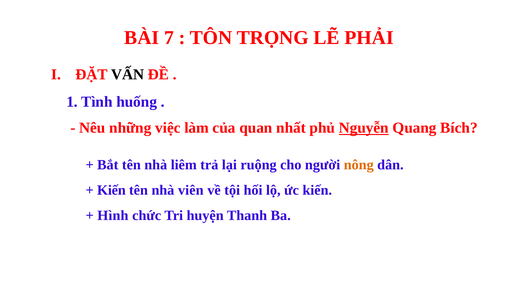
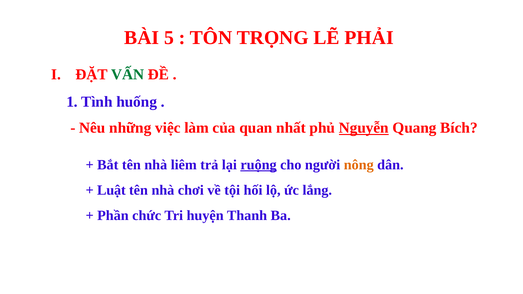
7: 7 -> 5 (169, 38)
VẤN colour: black -> green (128, 75)
ruộng underline: none -> present (259, 165)
Kiến: Kiến -> Luật (111, 190)
viên: viên -> chơi (191, 190)
ức kiến: kiến -> lắng (317, 190)
Hình: Hình -> Phần (113, 216)
